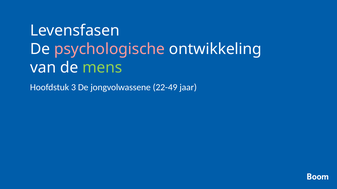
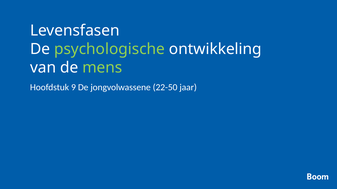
psychologische colour: pink -> light green (109, 49)
3: 3 -> 9 (74, 87)
22-49: 22-49 -> 22-50 (165, 87)
